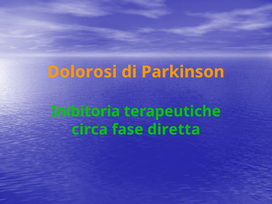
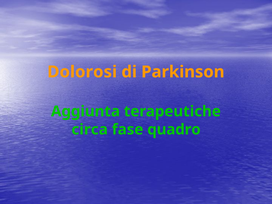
Inibitoria: Inibitoria -> Aggiunta (85, 111)
diretta: diretta -> quadro (174, 129)
